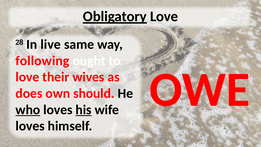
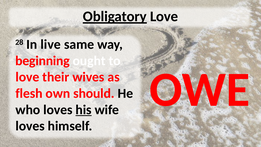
following: following -> beginning (43, 61)
does: does -> flesh (29, 93)
who underline: present -> none (28, 110)
